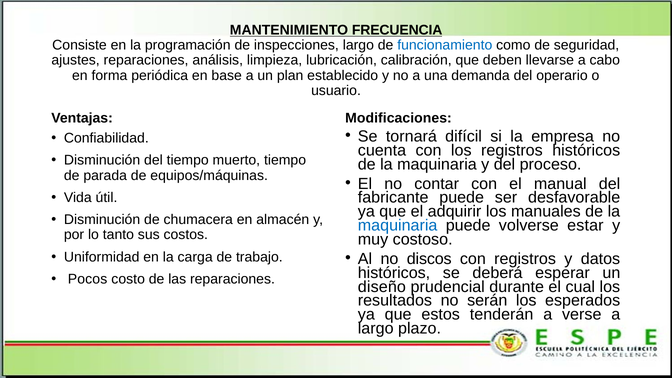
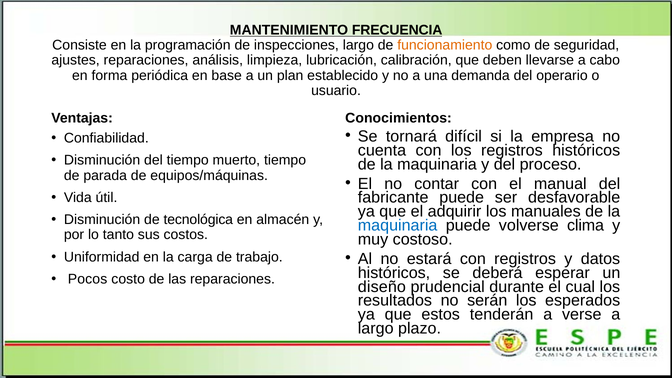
funcionamiento colour: blue -> orange (445, 45)
Modificaciones: Modificaciones -> Conocimientos (399, 118)
chumacera: chumacera -> tecnológica (198, 220)
estar: estar -> clima (586, 225)
discos: discos -> estará (429, 259)
